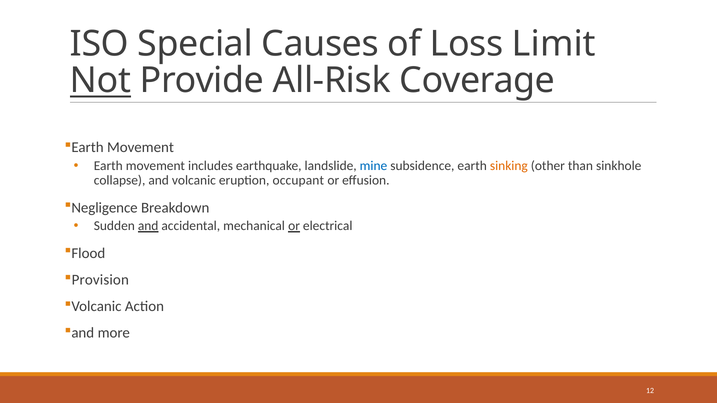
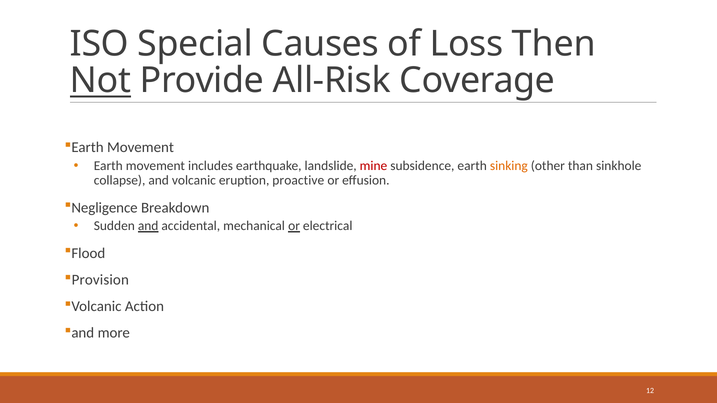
Limit: Limit -> Then (554, 44)
mine colour: blue -> red (373, 166)
occupant: occupant -> proactive (298, 181)
